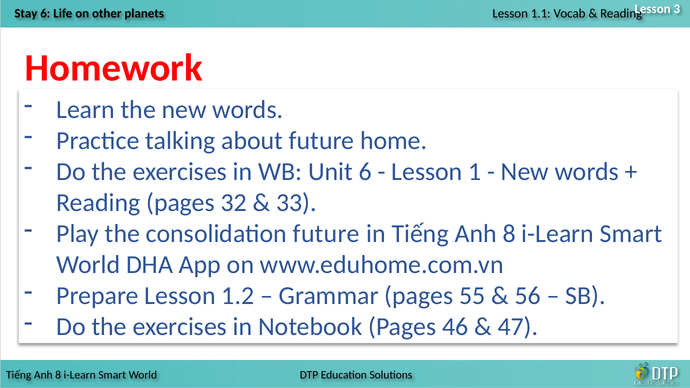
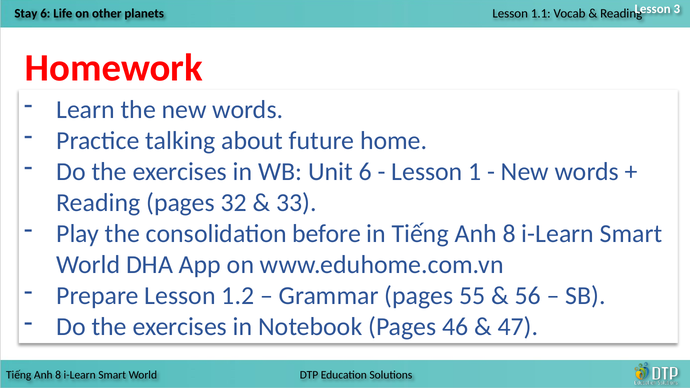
consolidation future: future -> before (327, 234)
